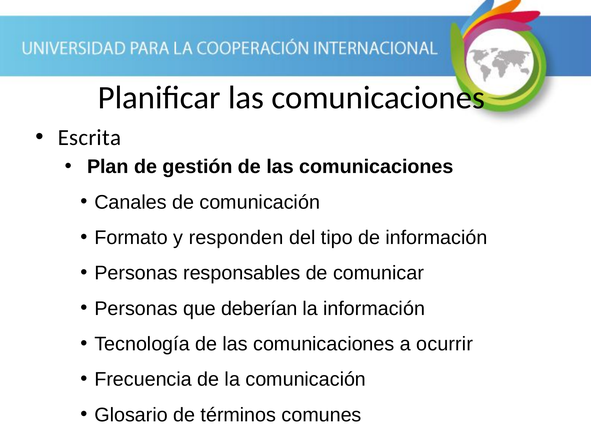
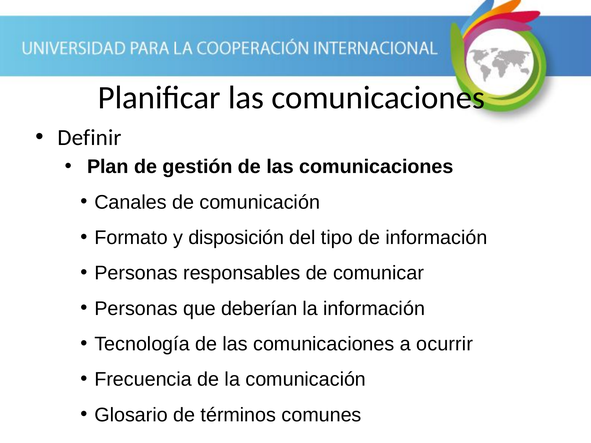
Escrita: Escrita -> Definir (89, 138)
responden: responden -> disposición (236, 238)
